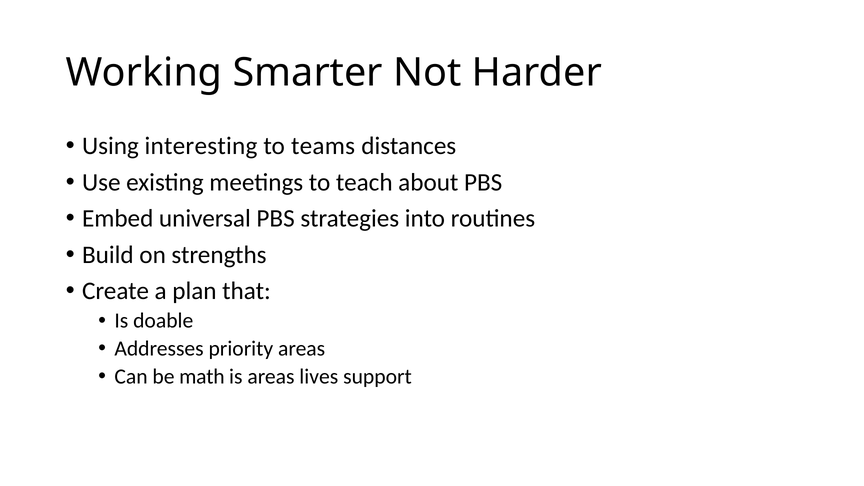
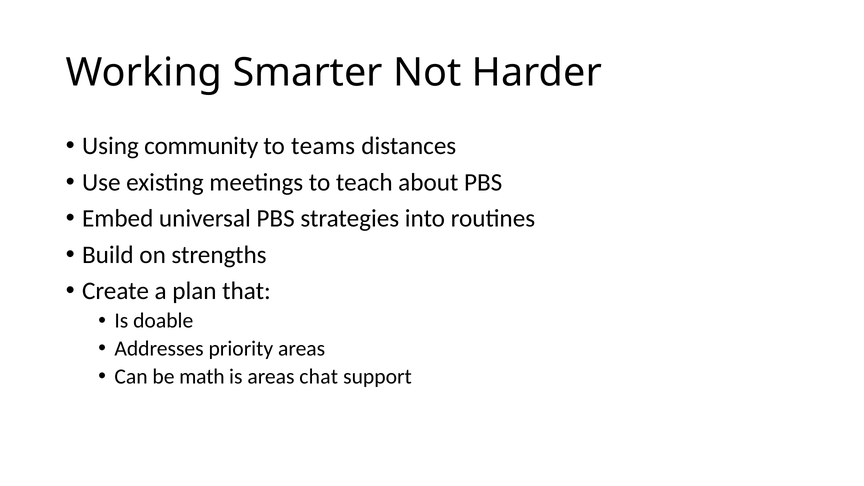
interesting: interesting -> community (201, 146)
lives: lives -> chat (319, 376)
